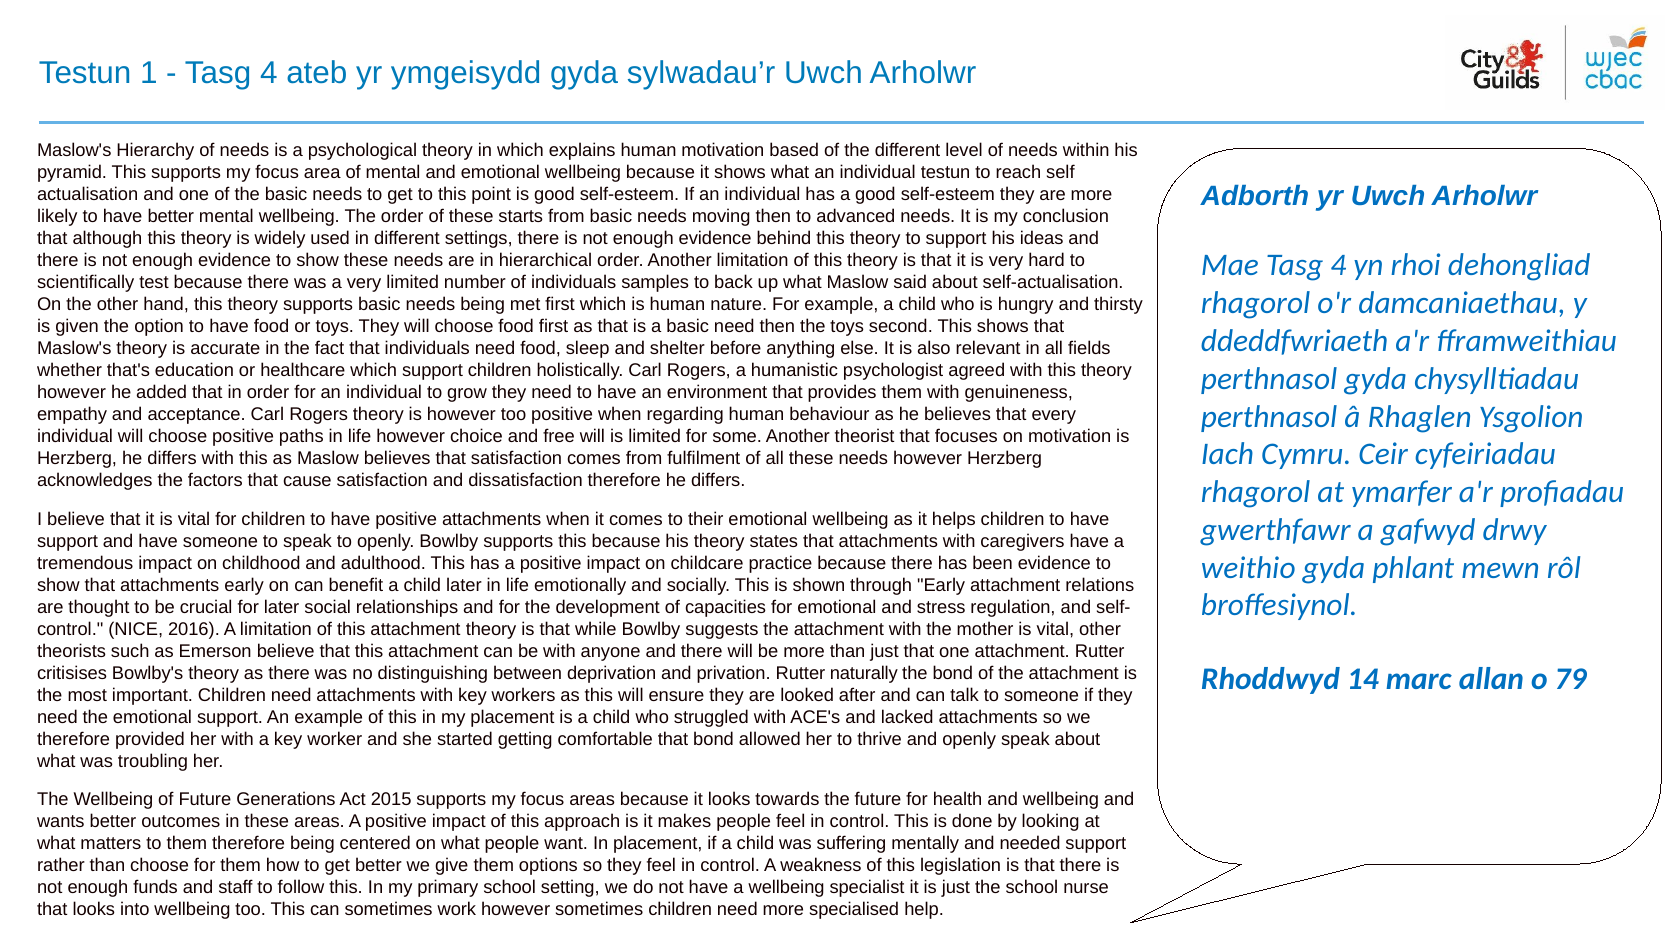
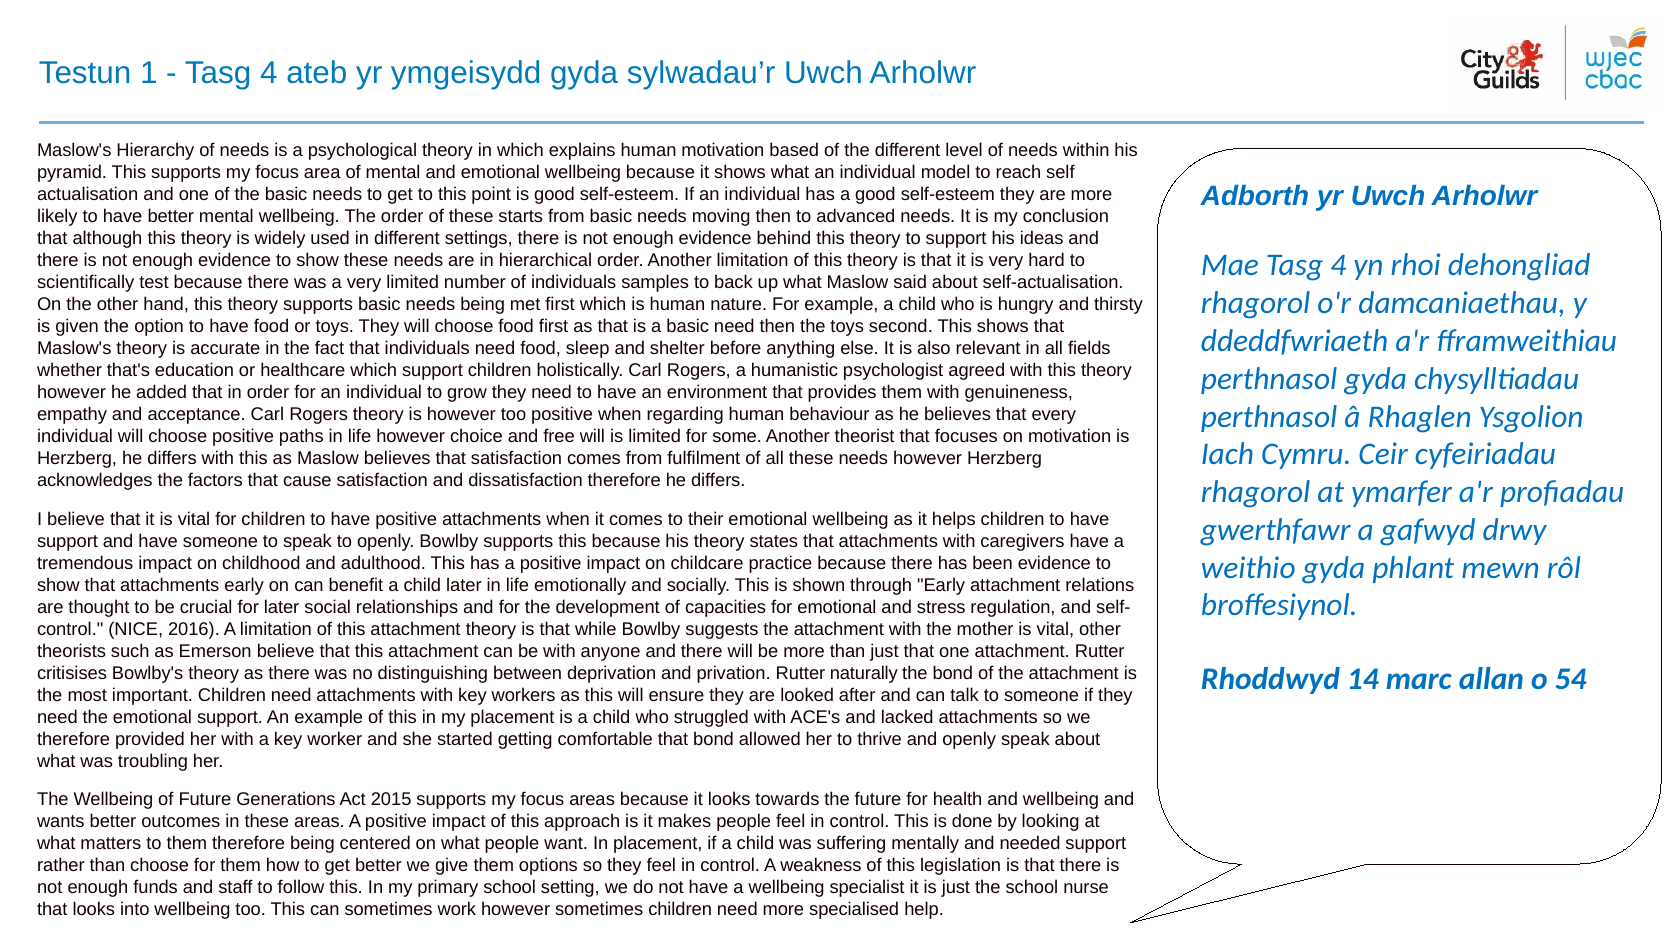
individual testun: testun -> model (946, 172)
79: 79 -> 54 (1571, 679)
